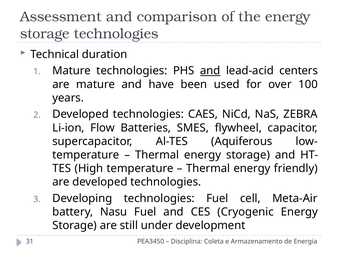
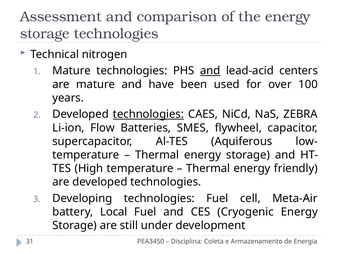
duration: duration -> nitrogen (105, 54)
technologies underline: none -> present (148, 114)
Nasu: Nasu -> Local (114, 211)
